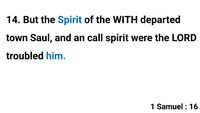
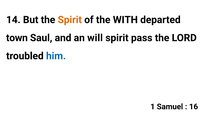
Spirit colour: blue -> orange (70, 20)
call: call -> will (95, 38)
were: were -> pass (142, 38)
